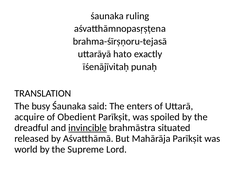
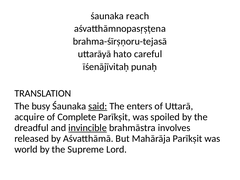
ruling: ruling -> reach (138, 16)
exactly: exactly -> careful (148, 54)
said underline: none -> present (98, 106)
Obedient: Obedient -> Complete (77, 117)
situated: situated -> involves (174, 128)
